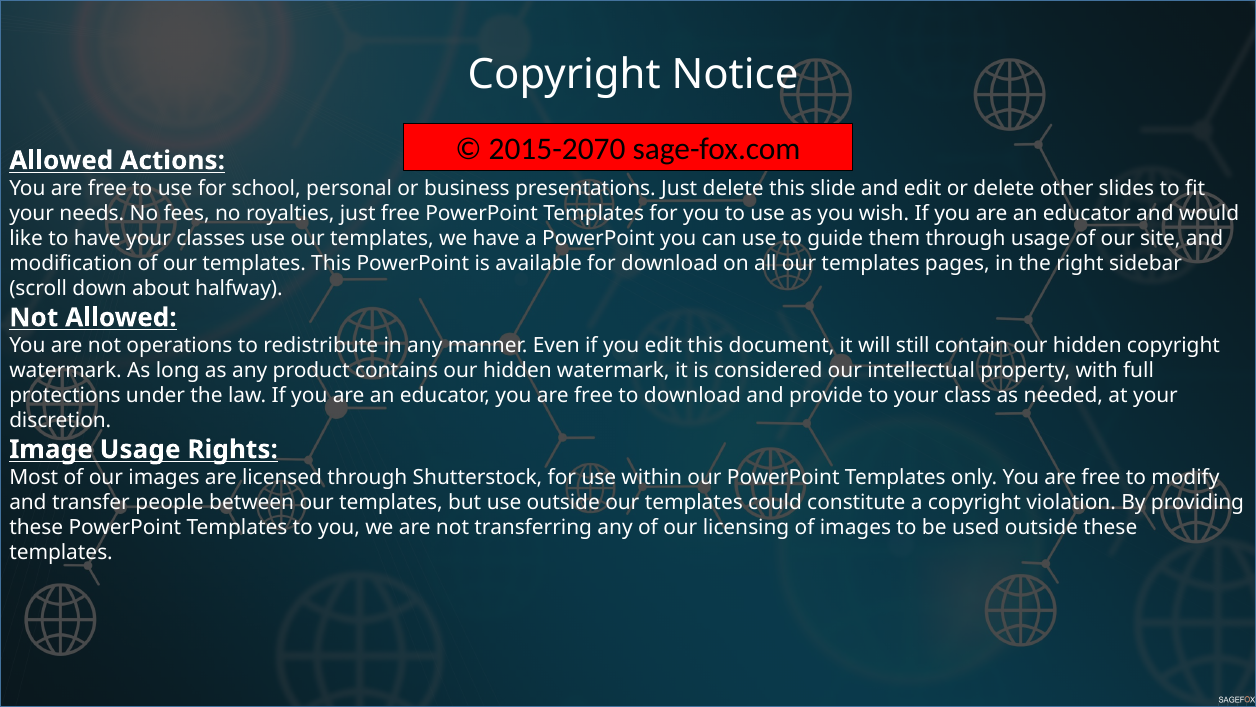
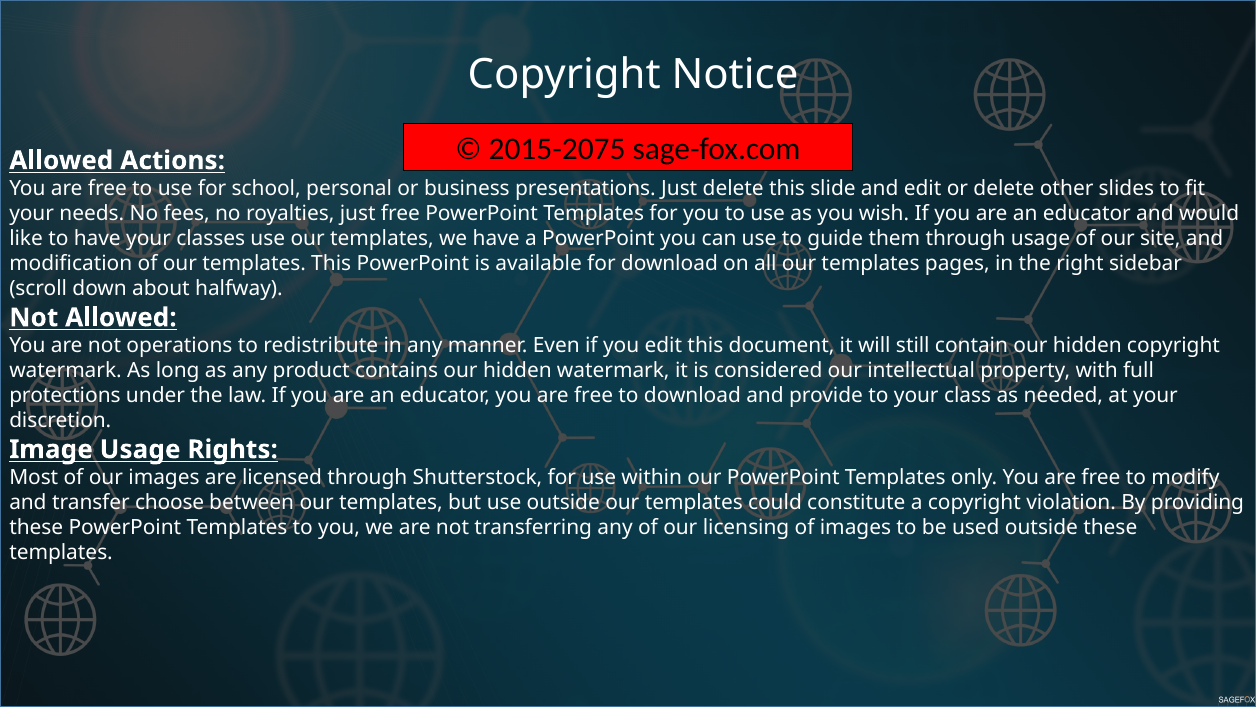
2015-2070: 2015-2070 -> 2015-2075 (557, 149)
people: people -> choose (170, 502)
